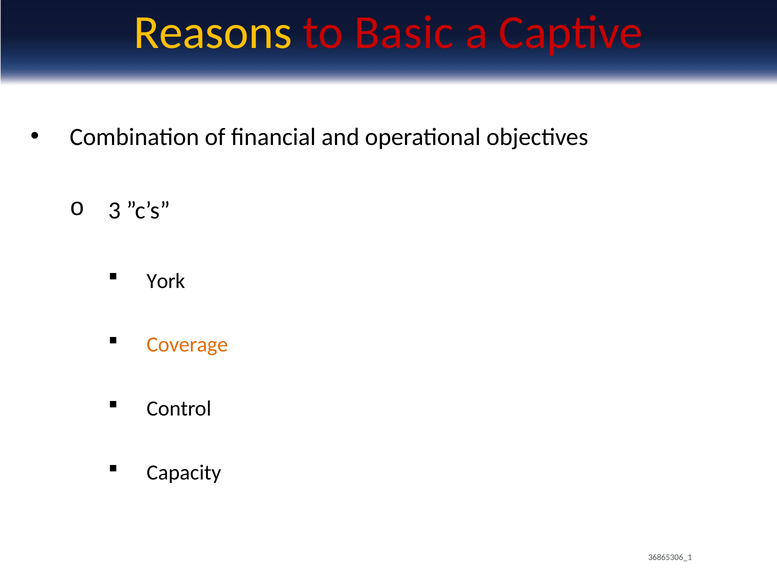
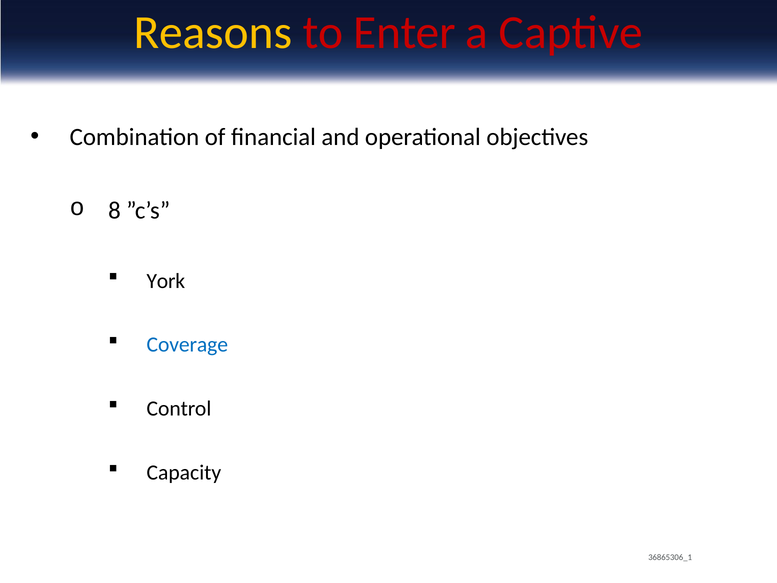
Basic: Basic -> Enter (405, 32)
3: 3 -> 8 (114, 210)
Coverage colour: orange -> blue (187, 345)
